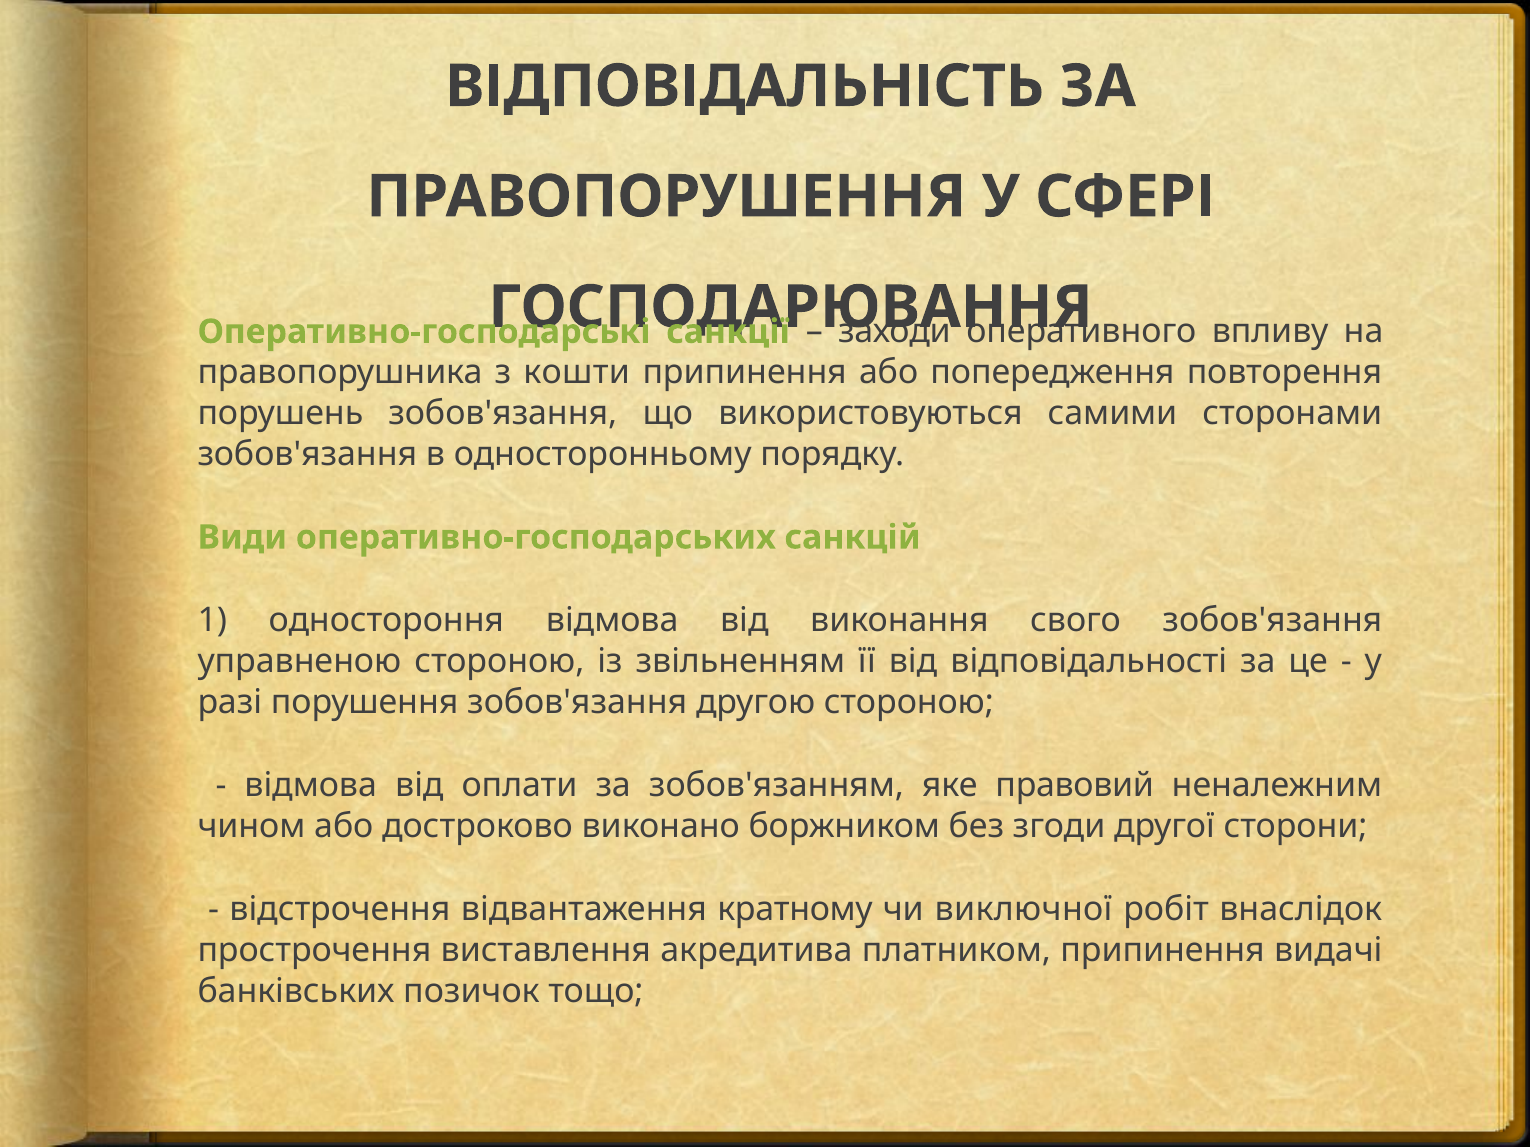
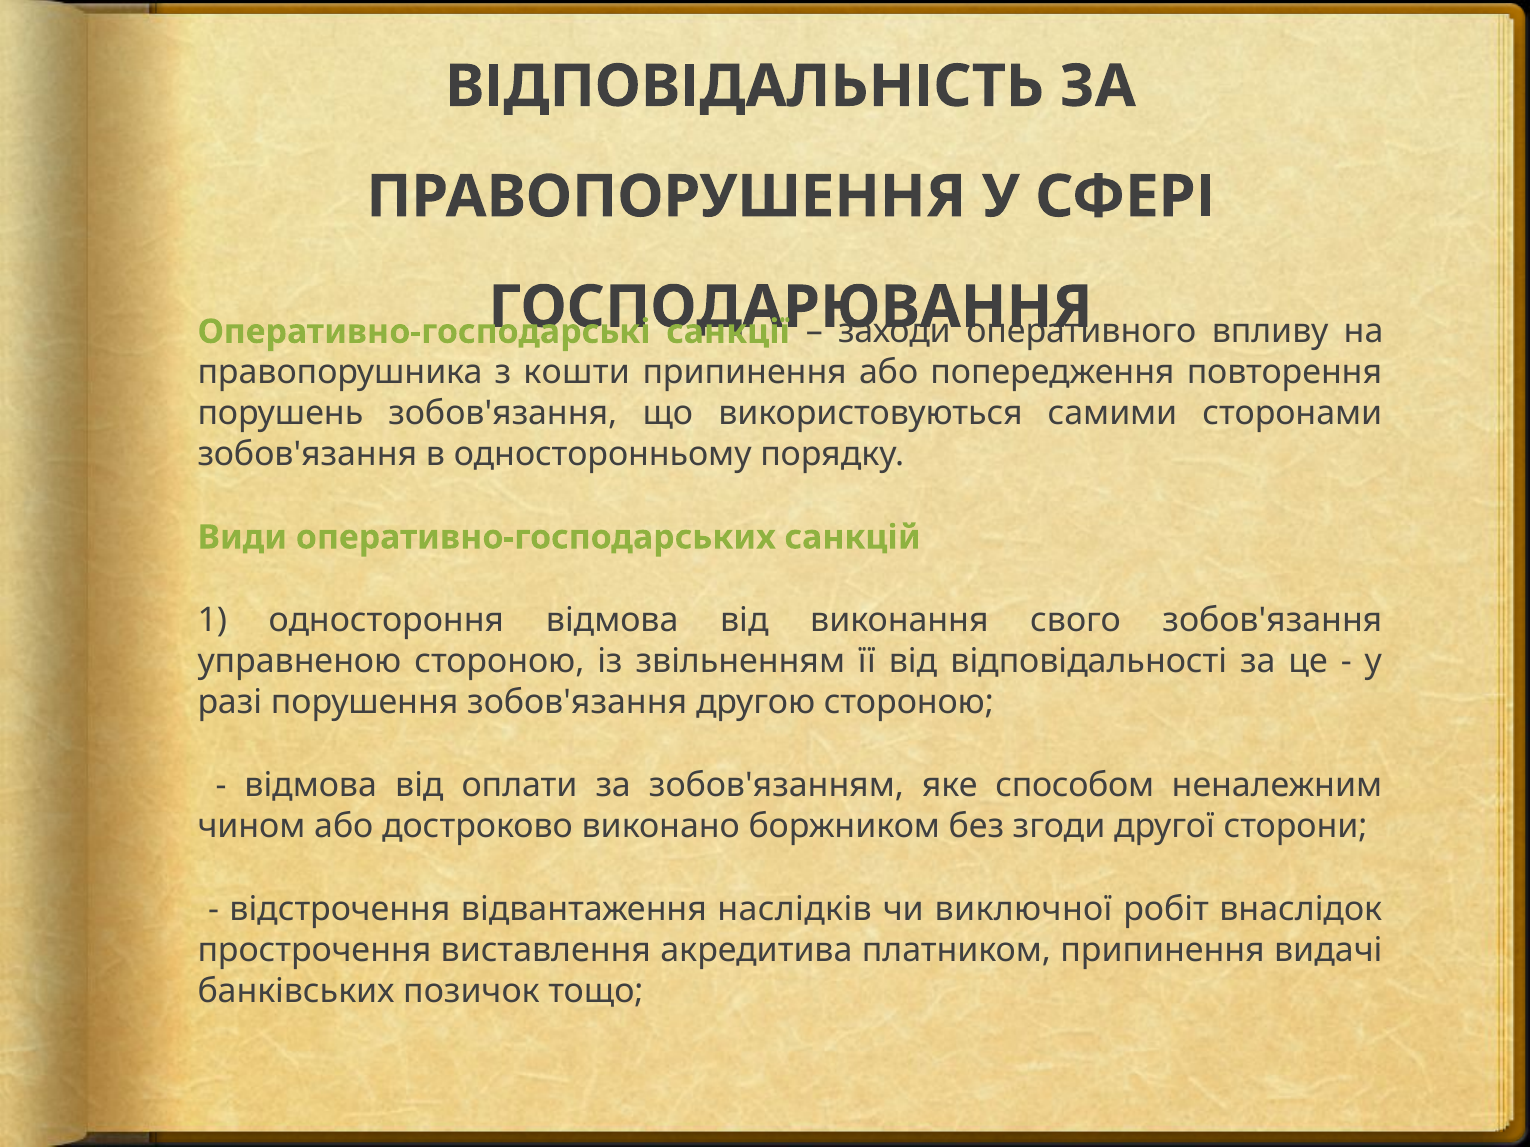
правовий: правовий -> способом (1075, 786)
кратному: кратному -> наслідків (795, 910)
